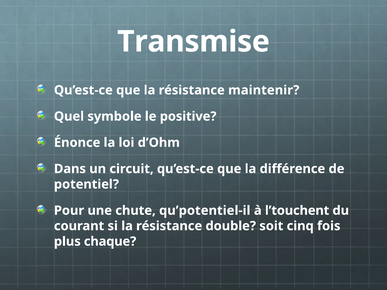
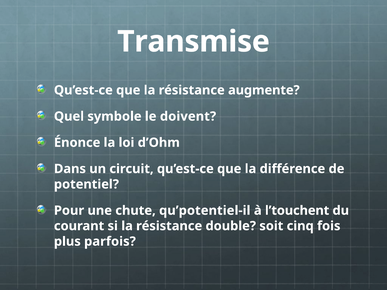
maintenir: maintenir -> augmente (264, 90)
positive: positive -> doivent (188, 116)
chaque: chaque -> parfois (110, 242)
